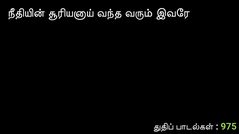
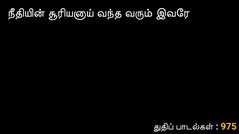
975 colour: light green -> yellow (229, 127)
